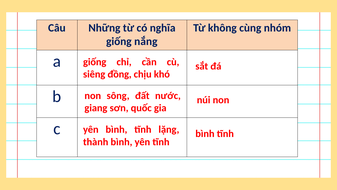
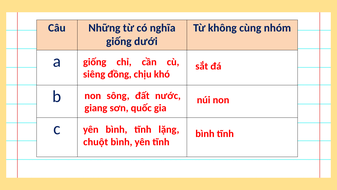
nắng: nắng -> dưới (146, 41)
thành: thành -> chuột (96, 142)
